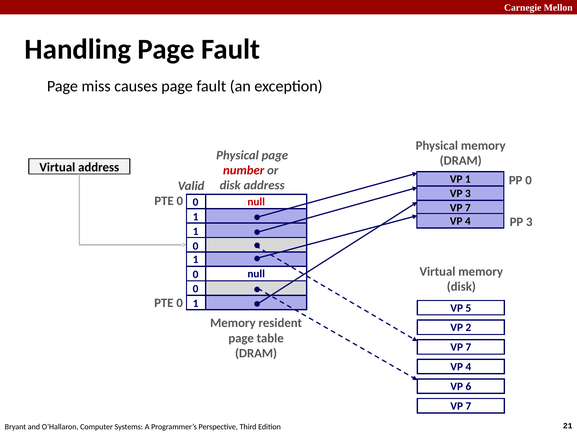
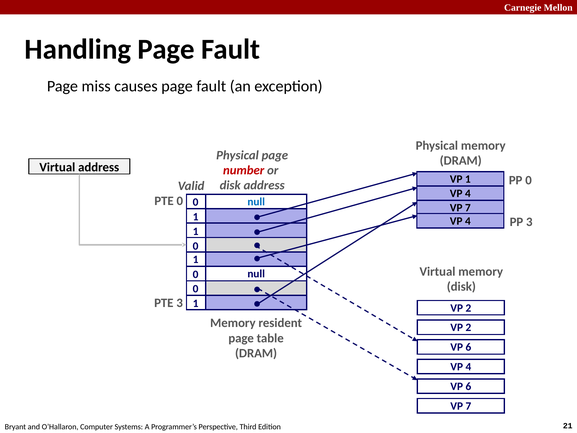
3: 3 -> 4 (468, 193)
null colour: red -> blue (256, 202)
0: 0 -> 3 (180, 303)
5: 5 -> 2 (468, 308)
7: 7 -> 6 (468, 347)
